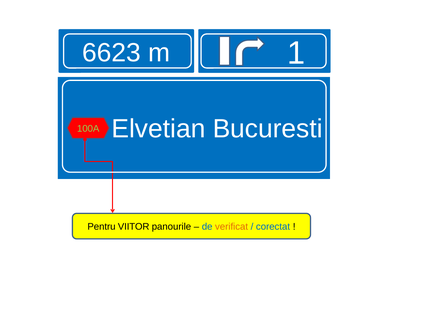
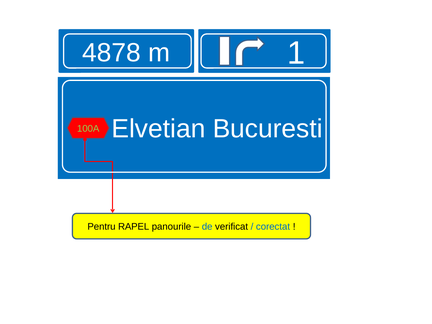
6623: 6623 -> 4878 (112, 53)
VIITOR: VIITOR -> RAPEL (134, 227)
verificat colour: orange -> black (232, 227)
